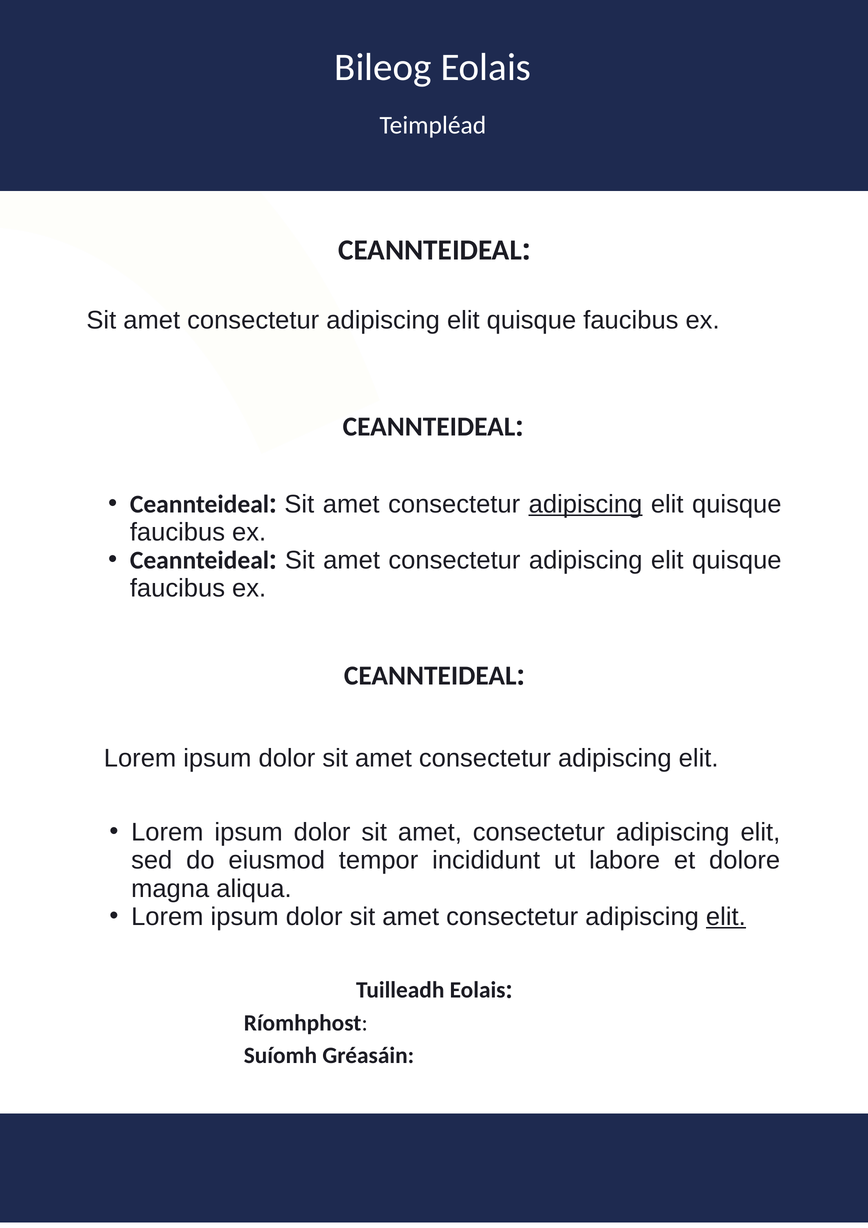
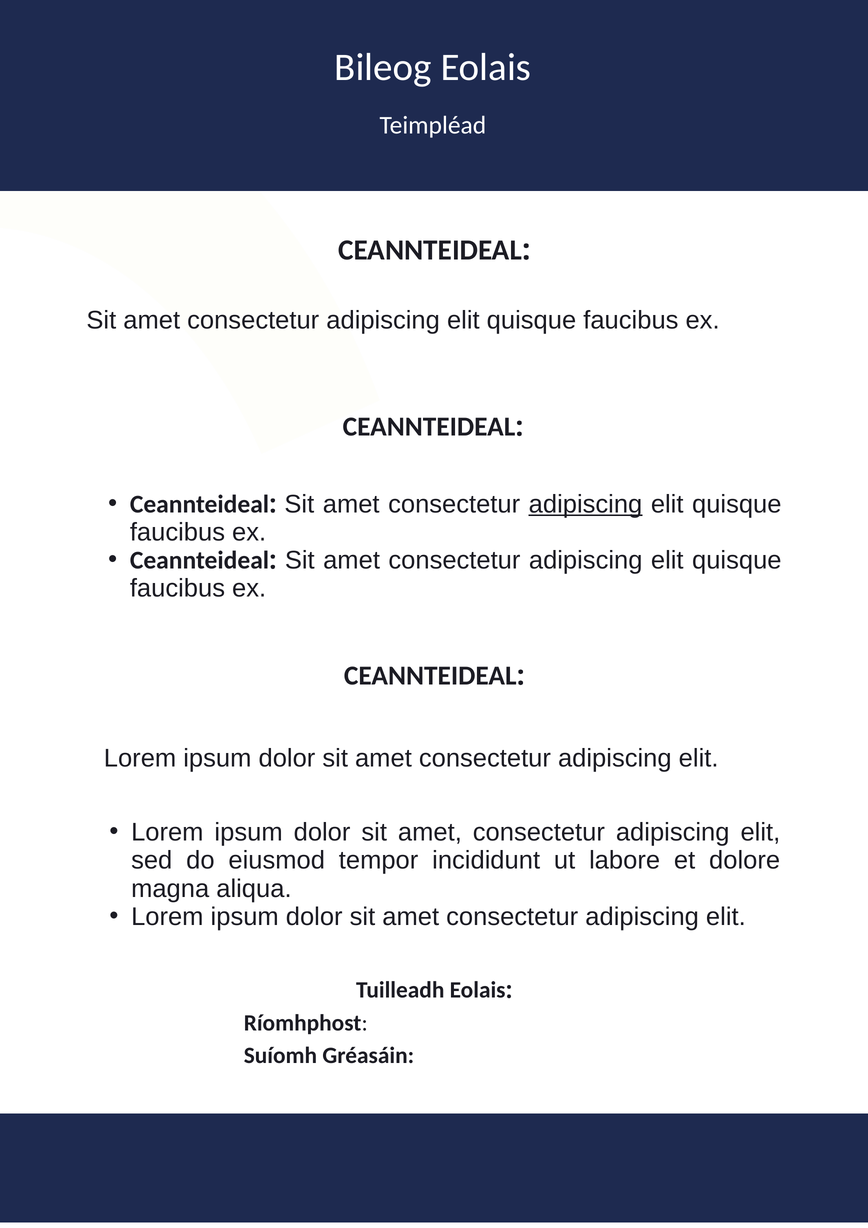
elit underline: present -> none (726, 916)
